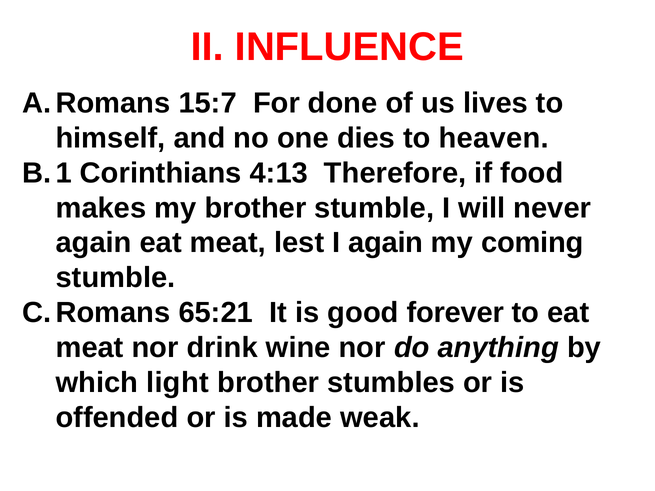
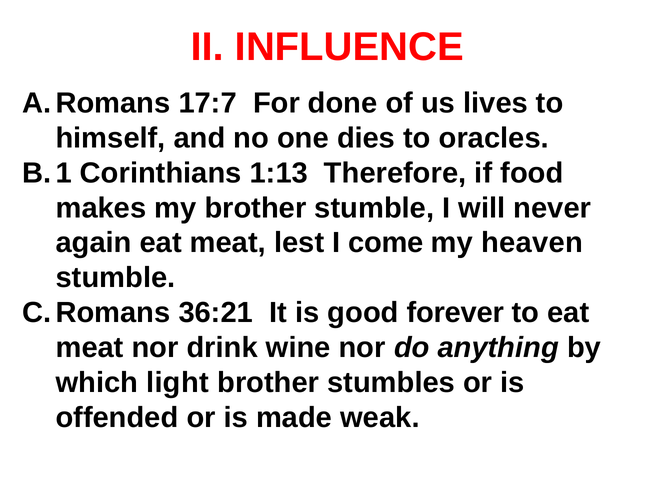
15:7: 15:7 -> 17:7 (208, 103)
heaven: heaven -> oracles (494, 138)
4:13: 4:13 -> 1:13 (279, 173)
I again: again -> come (386, 243)
coming: coming -> heaven (532, 243)
65:21: 65:21 -> 36:21 (216, 313)
